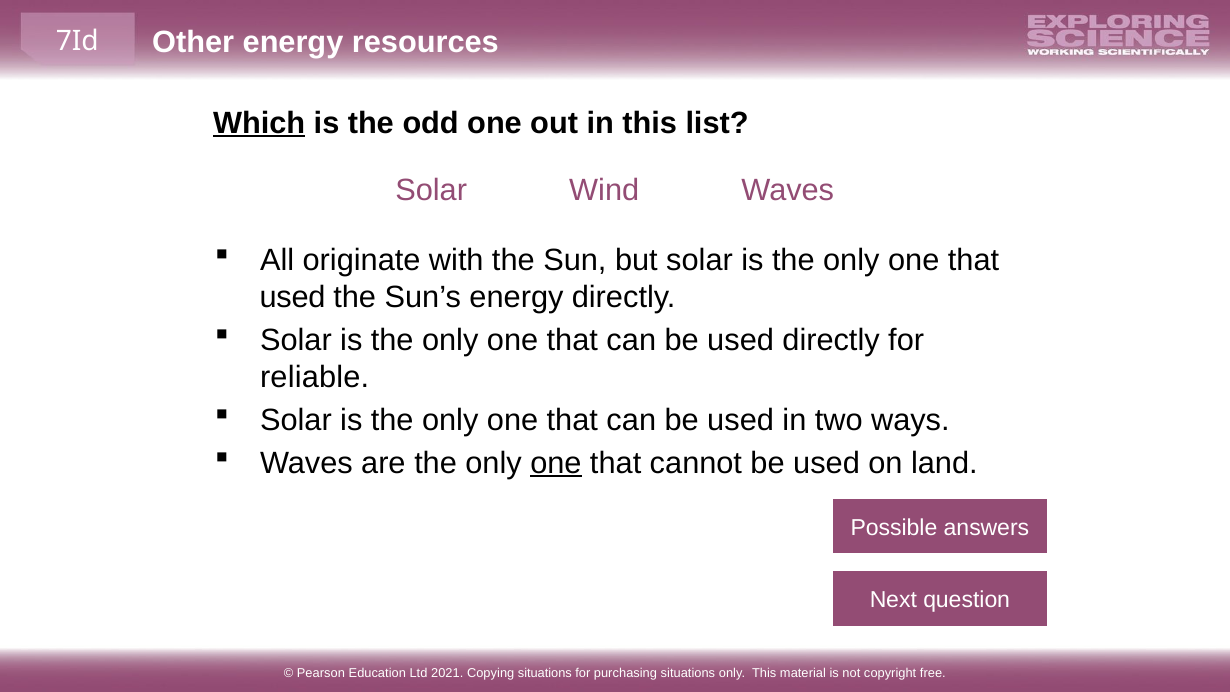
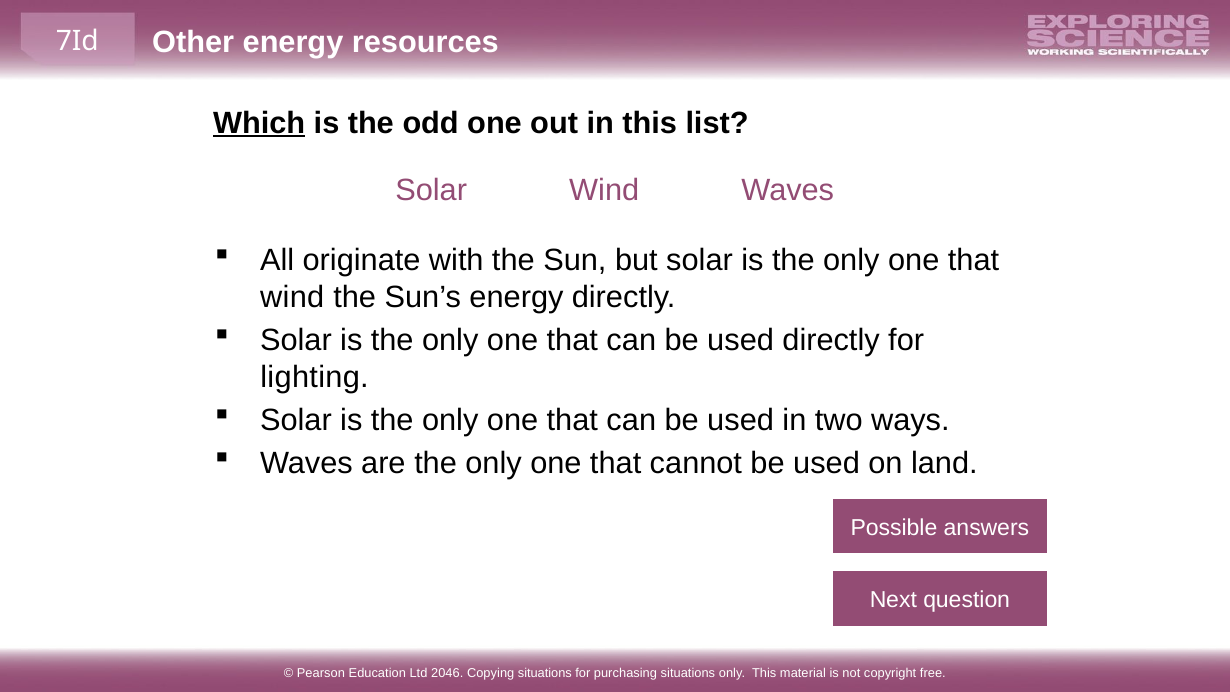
used: used -> wind (292, 297)
reliable: reliable -> lighting (315, 377)
one underline: present -> none (556, 463)
2021: 2021 -> 2046 (447, 673)
